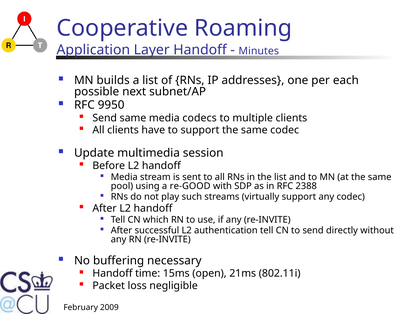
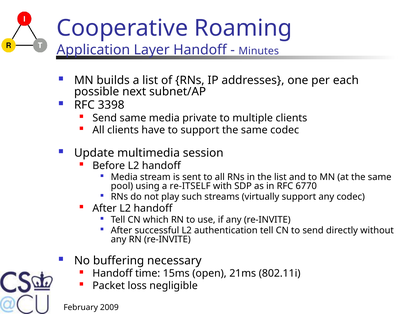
9950: 9950 -> 3398 (111, 105)
codecs: codecs -> private (200, 118)
re-GOOD: re-GOOD -> re-ITSELF (190, 186)
2388: 2388 -> 6770 (306, 186)
